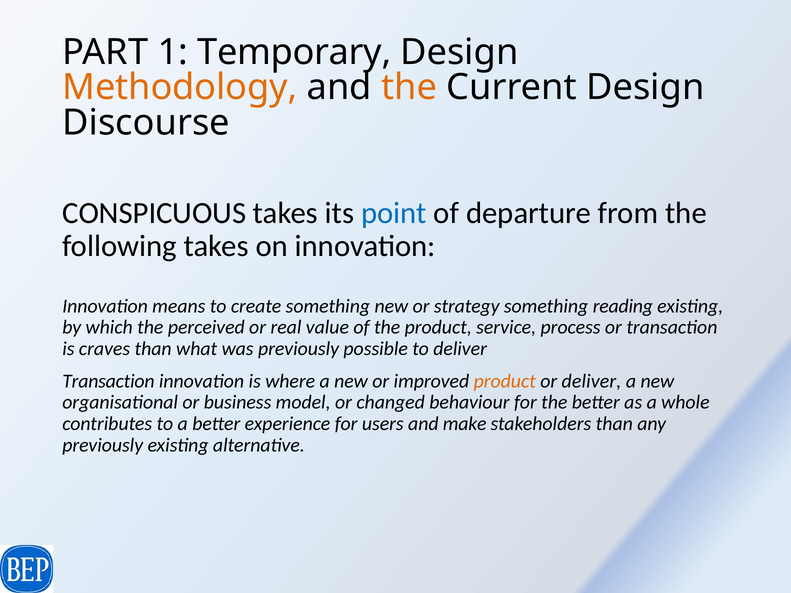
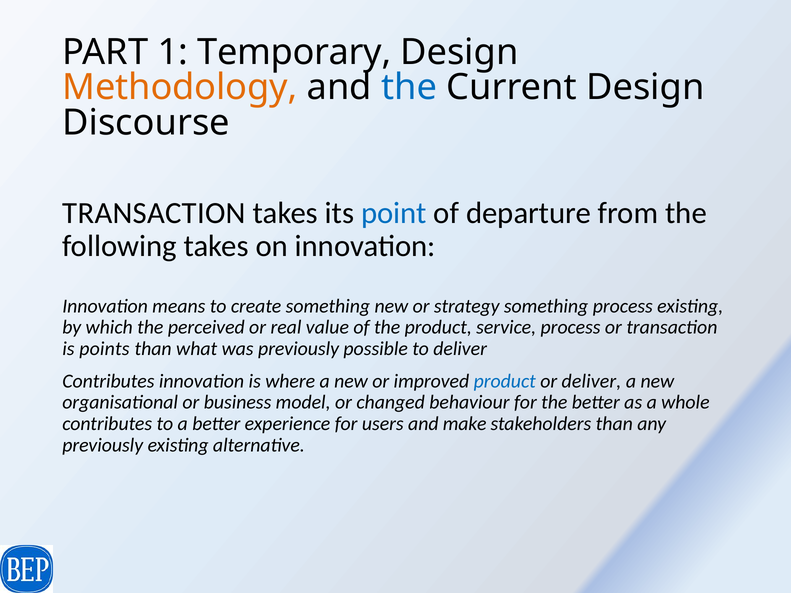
the colour: orange -> blue (409, 87)
CONSPICUOUS: CONSPICUOUS -> TRANSACTION (154, 213)
something reading: reading -> process (623, 306)
craves: craves -> points (104, 349)
Transaction: Transaction -> Contributes (108, 381)
product colour: orange -> blue (505, 381)
